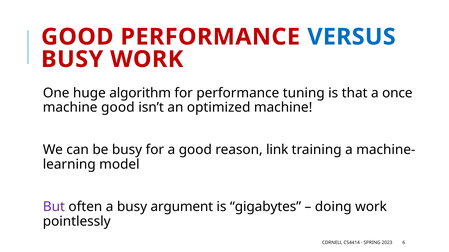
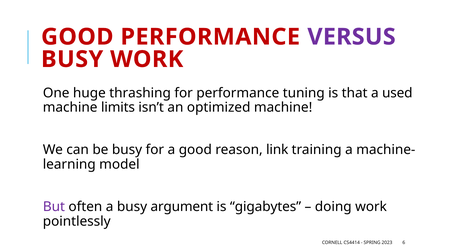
VERSUS colour: blue -> purple (352, 37)
algorithm: algorithm -> thrashing (140, 93)
once: once -> used (397, 93)
machine good: good -> limits (118, 108)
